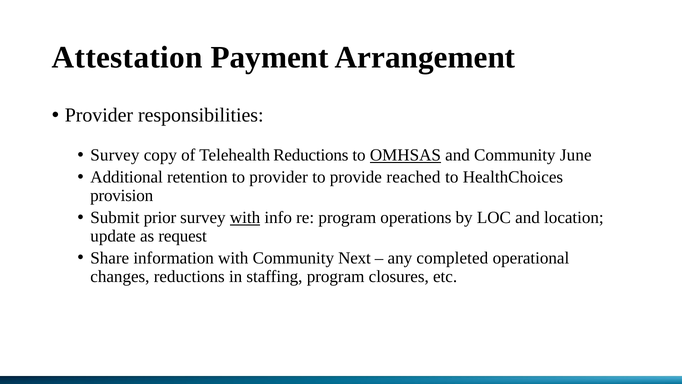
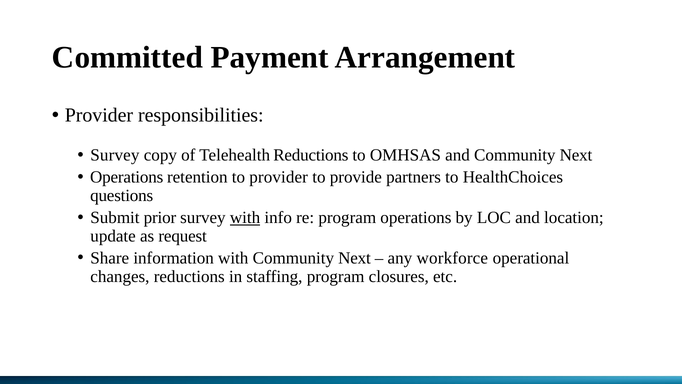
Attestation: Attestation -> Committed (127, 57)
OMHSAS underline: present -> none (405, 155)
and Community June: June -> Next (576, 155)
Additional: Additional -> Operations (127, 177)
reached: reached -> partners (414, 177)
provision: provision -> questions (122, 195)
completed: completed -> workforce (452, 258)
